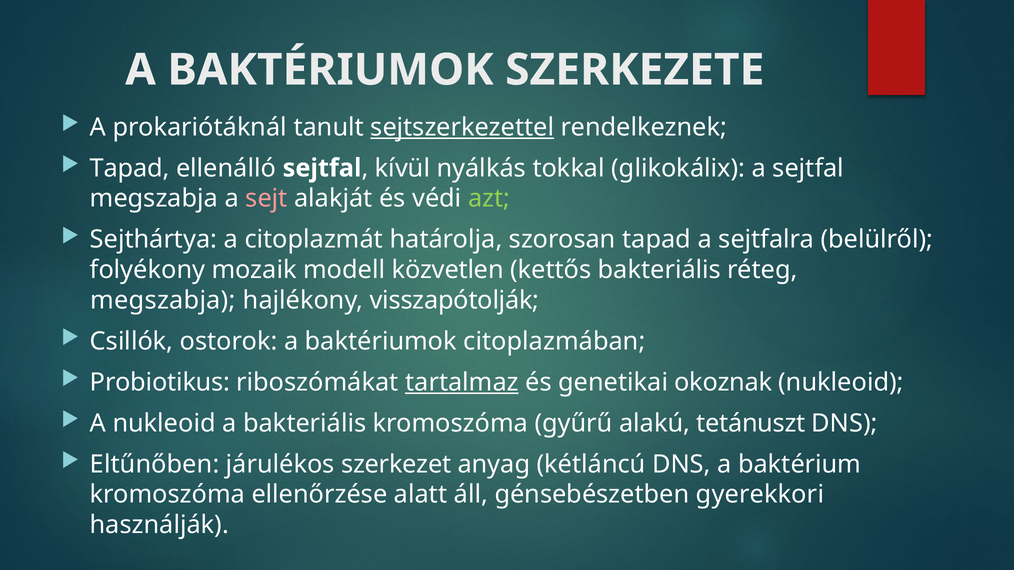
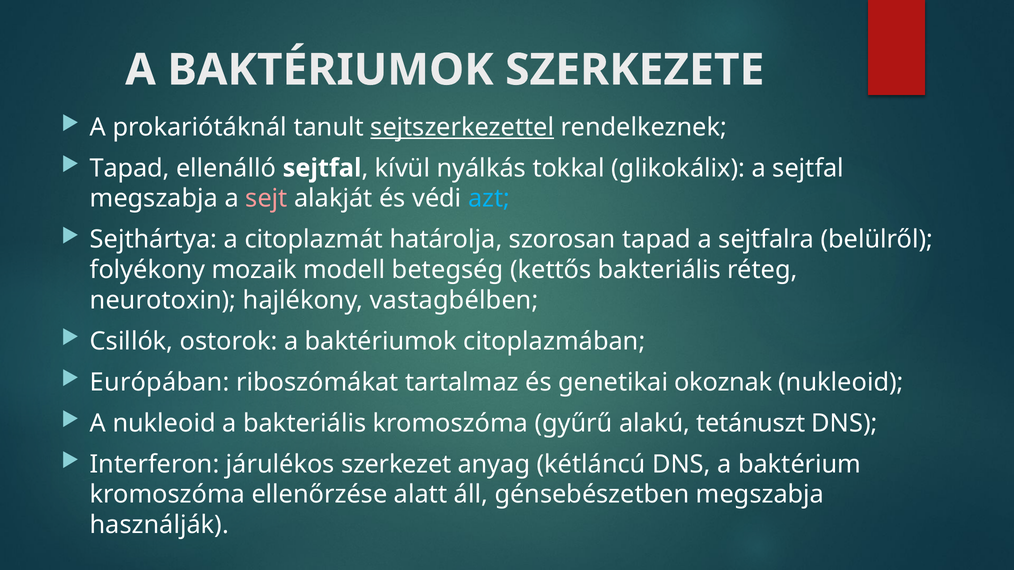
azt colour: light green -> light blue (489, 199)
közvetlen: közvetlen -> betegség (448, 270)
megszabja: megszabja -> neurotoxin (163, 300)
visszapótolják: visszapótolják -> vastagbélben (454, 300)
Probiotikus: Probiotikus -> Európában (160, 382)
tartalmaz underline: present -> none (462, 382)
Eltűnőben: Eltűnőben -> Interferon (155, 464)
génsebészetben gyerekkori: gyerekkori -> megszabja (760, 495)
